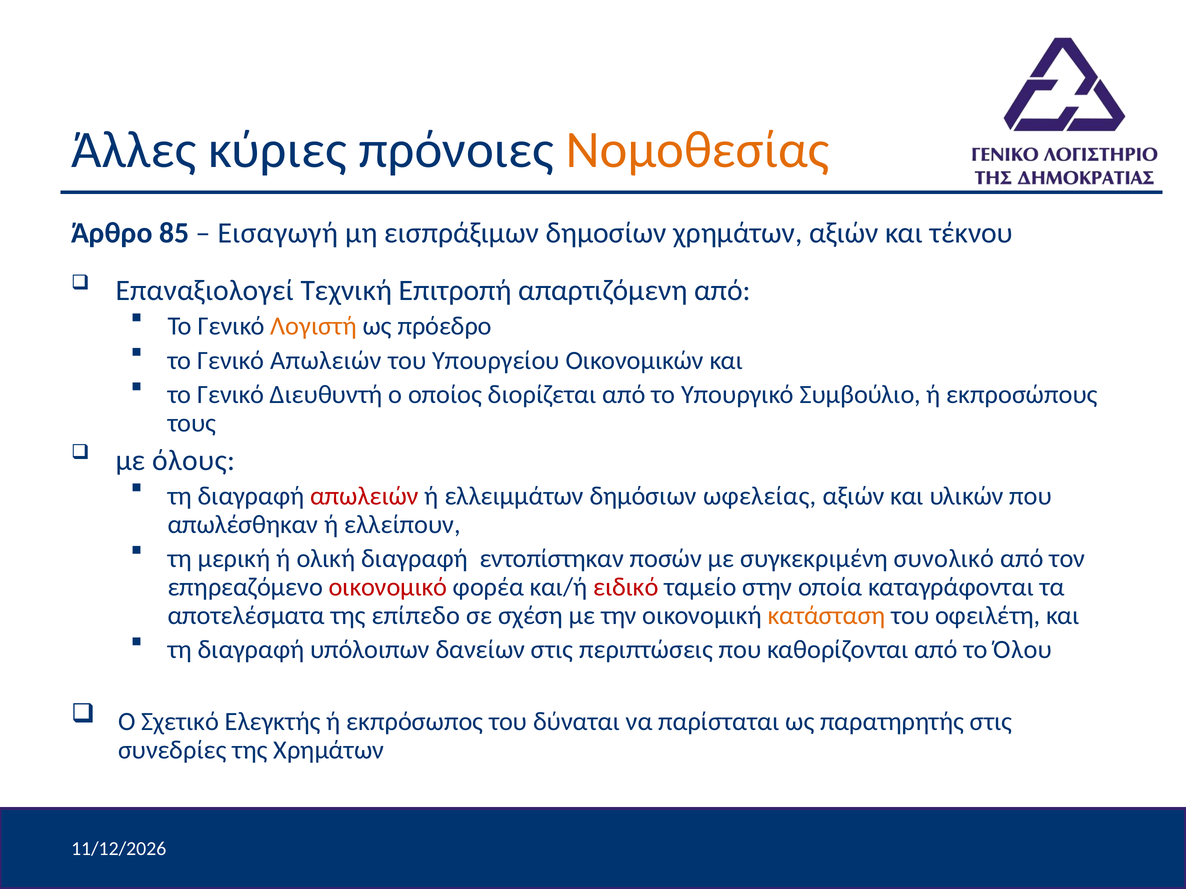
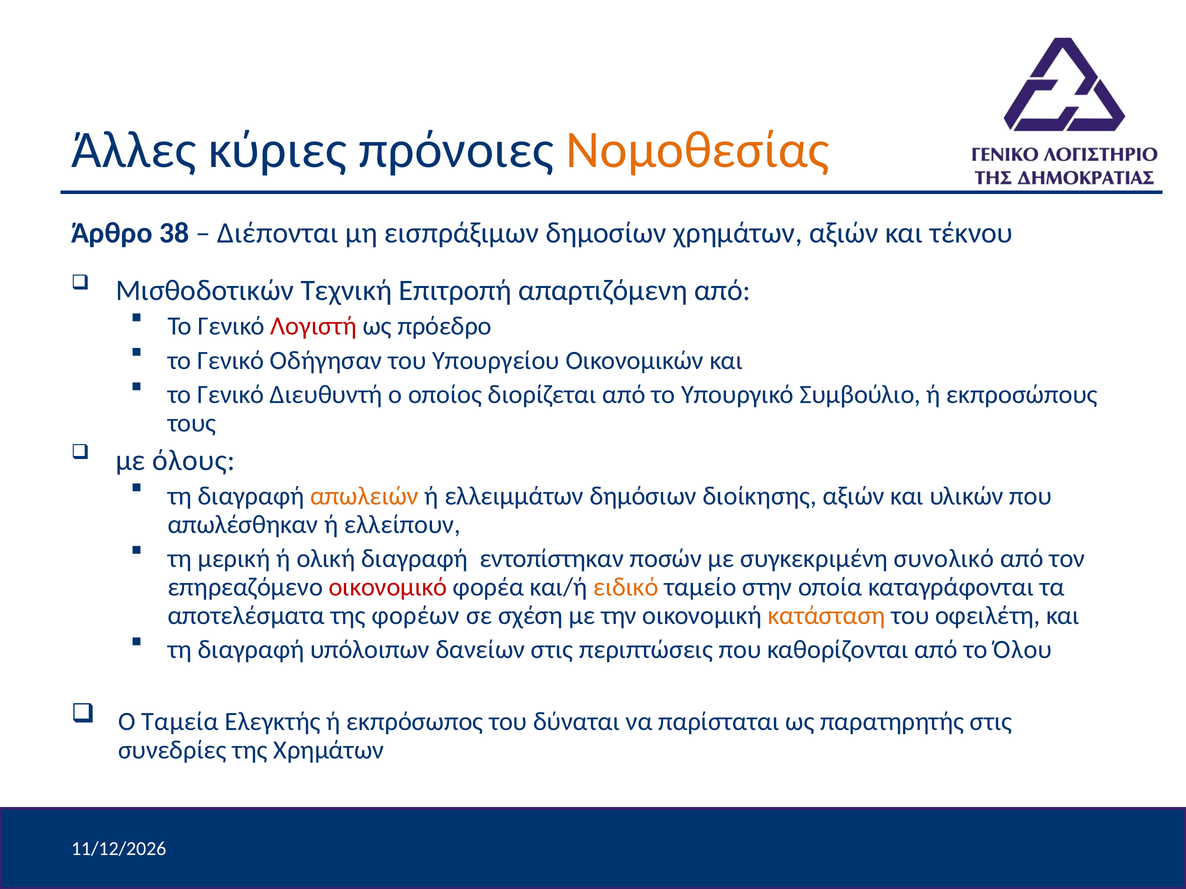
85: 85 -> 38 (174, 233)
Εισαγωγή: Εισαγωγή -> Διέπονται (278, 233)
Επαναξιολογεί: Επαναξιολογεί -> Μισθοδοτικών (205, 291)
Λογιστή colour: orange -> red (314, 326)
Γενικό Απωλειών: Απωλειών -> Οδήγησαν (326, 361)
απωλειών colour: red -> orange (364, 496)
ωφελείας: ωφελείας -> διοίκησης (760, 496)
ειδικό colour: red -> orange (626, 587)
επίπεδο: επίπεδο -> φορέων (416, 616)
Σχετικό: Σχετικό -> Ταμεία (180, 722)
